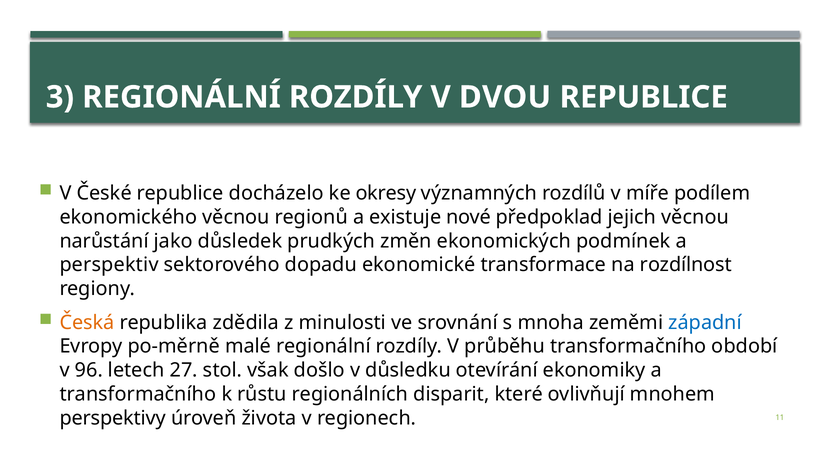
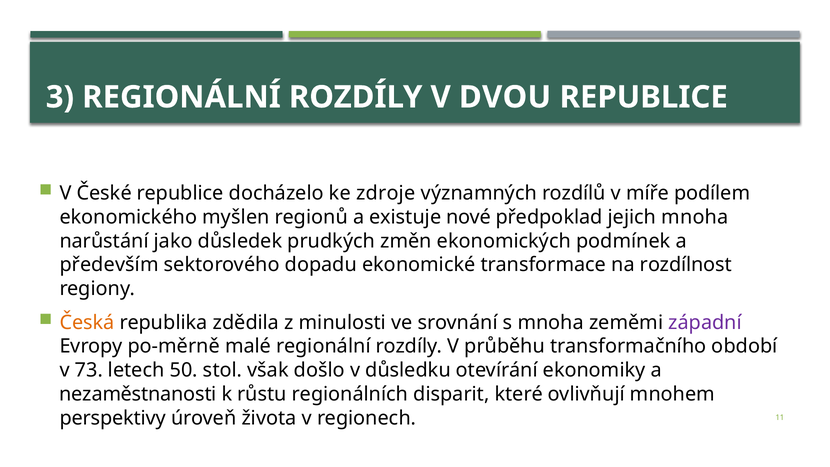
okresy: okresy -> zdroje (386, 193)
ekonomického věcnou: věcnou -> myšlen (236, 217)
jejich věcnou: věcnou -> mnoha (695, 217)
perspektiv: perspektiv -> především (109, 265)
západní colour: blue -> purple (705, 322)
96: 96 -> 73 (89, 370)
27: 27 -> 50 (184, 370)
transformačního: transformačního -> nezaměstnanosti (138, 394)
